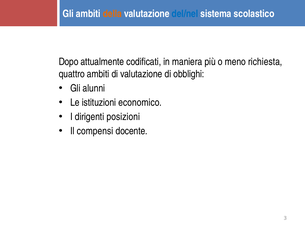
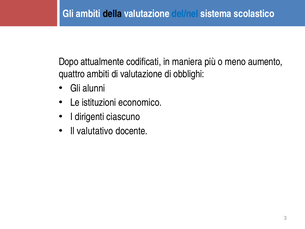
della colour: orange -> black (112, 14)
richiesta: richiesta -> aumento (265, 62)
posizioni: posizioni -> ciascuno (123, 117)
compensi: compensi -> valutativo (95, 131)
